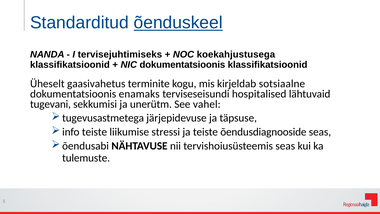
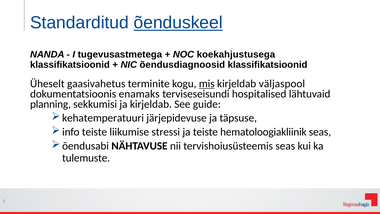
tervisejuhtimiseks: tervisejuhtimiseks -> tugevusastmetega (120, 55)
NIC dokumentatsioonis: dokumentatsioonis -> õendusdiagnoosid (182, 65)
mis underline: none -> present (207, 84)
sotsiaalne: sotsiaalne -> väljaspool (282, 84)
tugevani: tugevani -> planning (50, 104)
ja unerütm: unerütm -> kirjeldab (151, 104)
vahel: vahel -> guide (207, 104)
tugevusastmetega: tugevusastmetega -> kehatemperatuuri (103, 118)
õendusdiagnooside: õendusdiagnooside -> hematoloogiakliinik (263, 132)
